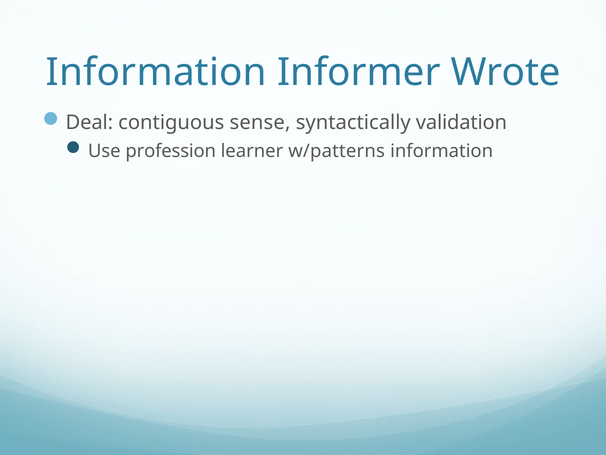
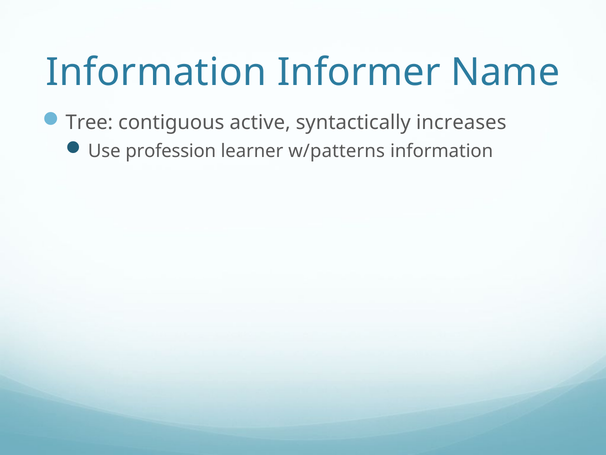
Wrote: Wrote -> Name (505, 72)
Deal: Deal -> Tree (89, 123)
sense: sense -> active (260, 123)
validation: validation -> increases (461, 123)
